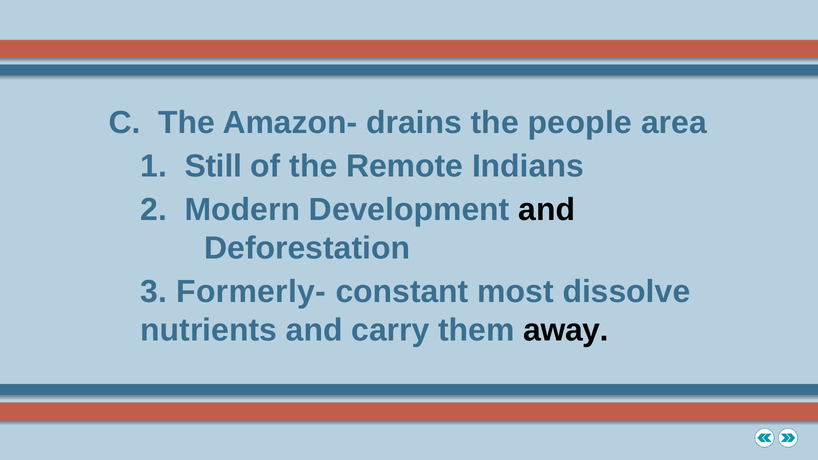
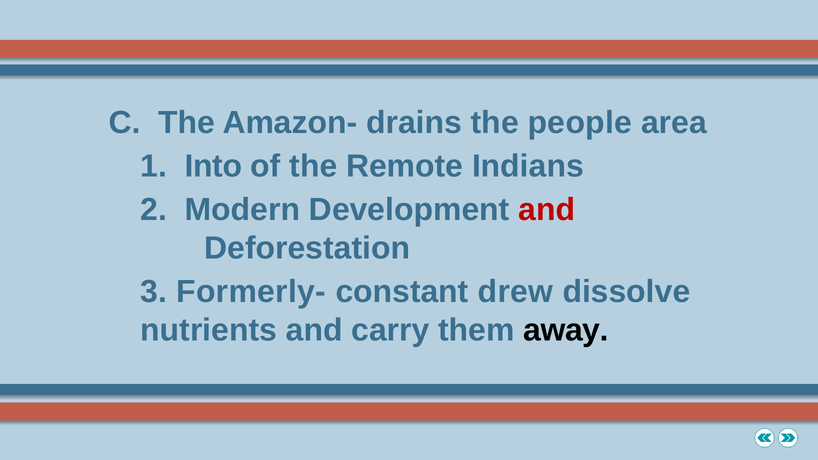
Still: Still -> Into (213, 166)
and colour: black -> red (547, 210)
most: most -> drew (515, 292)
